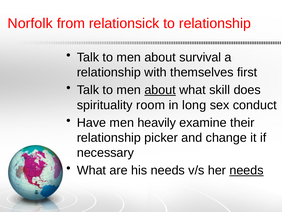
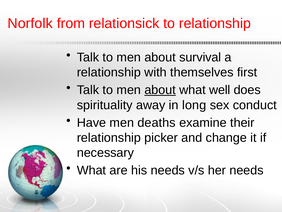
skill: skill -> well (220, 90)
room: room -> away (151, 105)
heavily: heavily -> deaths (157, 122)
needs underline: present -> none (247, 170)
